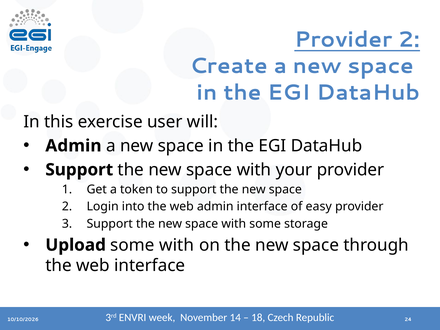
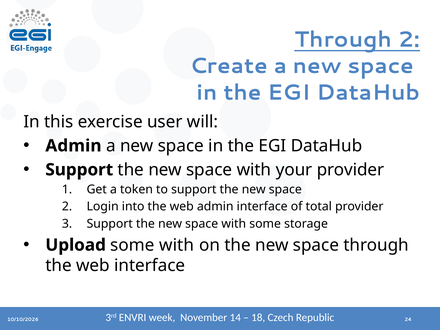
Provider: Provider -> Through (343, 40)
easy: easy -> total (319, 207)
